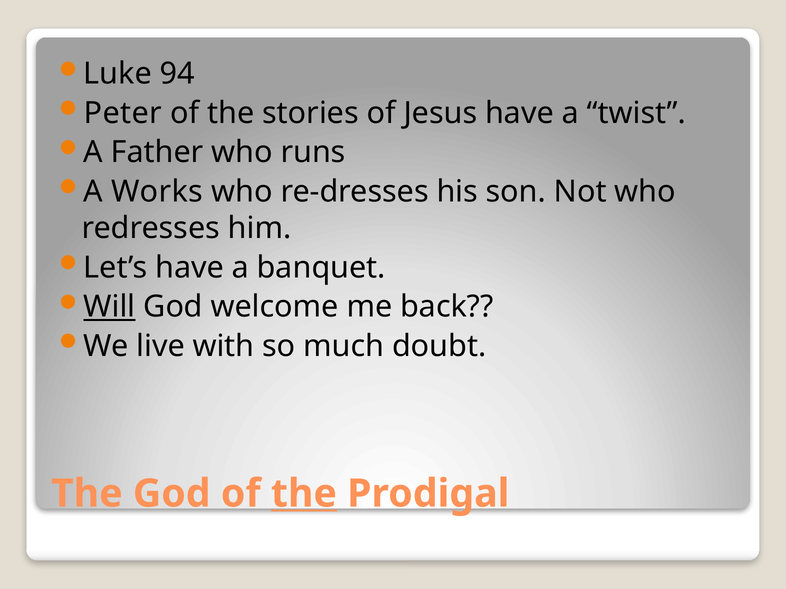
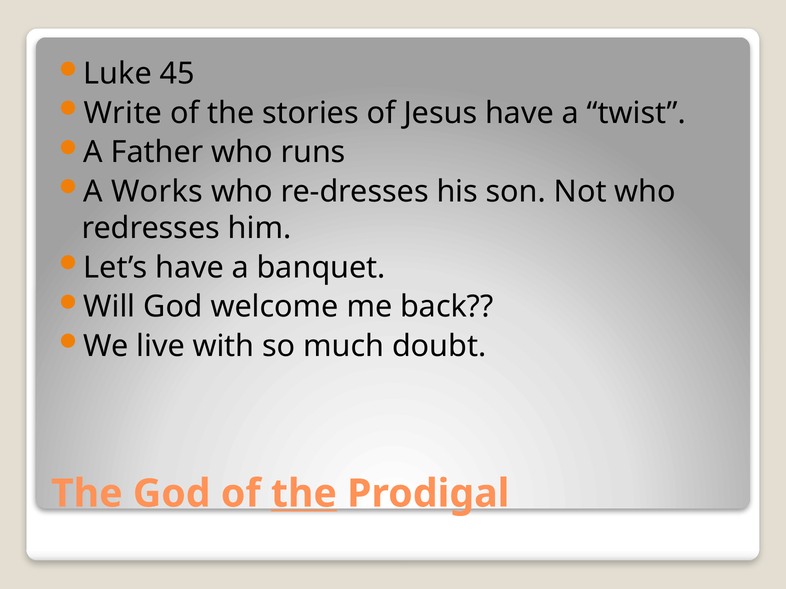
94: 94 -> 45 (177, 74)
Peter: Peter -> Write (123, 113)
Will underline: present -> none (109, 307)
